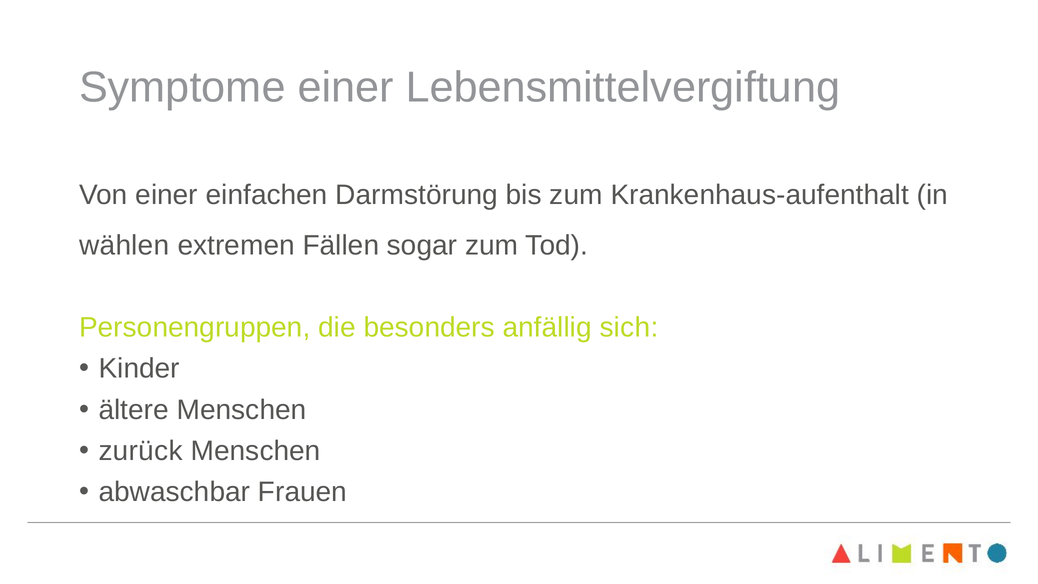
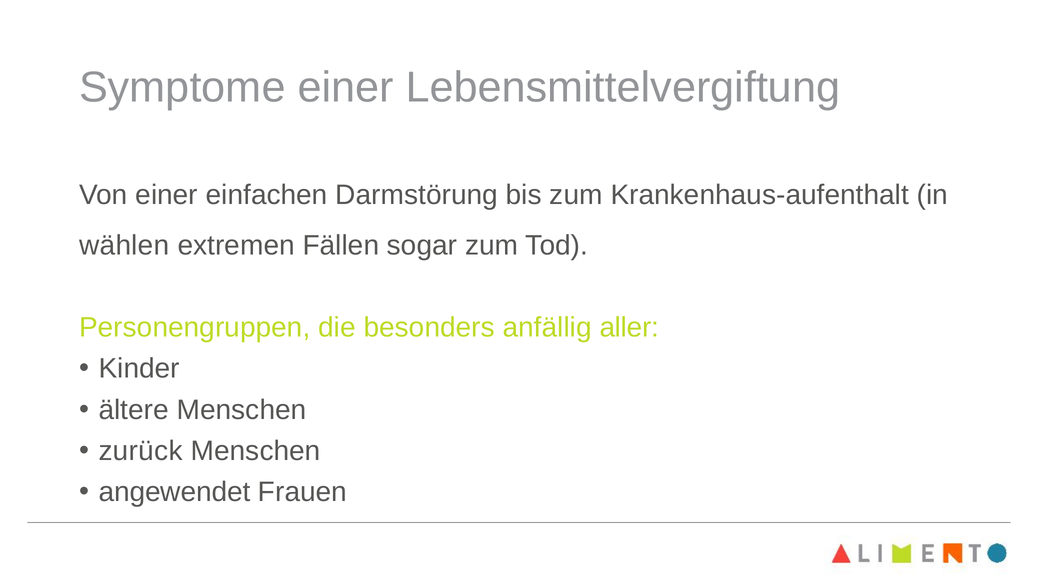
sich: sich -> aller (629, 327)
abwaschbar: abwaschbar -> angewendet (174, 492)
